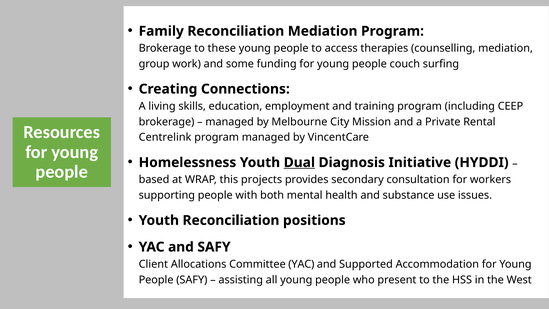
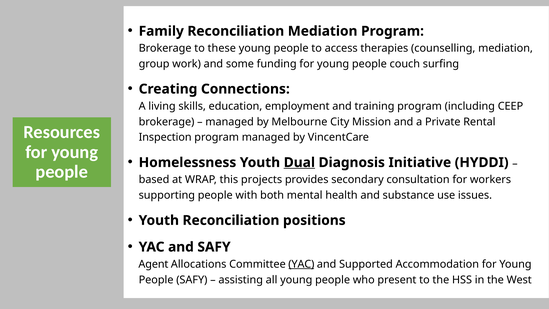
Centrelink: Centrelink -> Inspection (165, 137)
Client: Client -> Agent (153, 264)
YAC underline: none -> present (301, 264)
